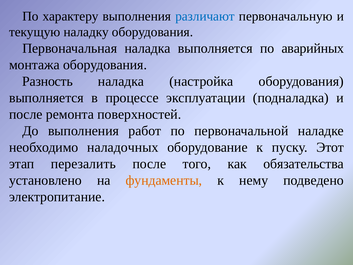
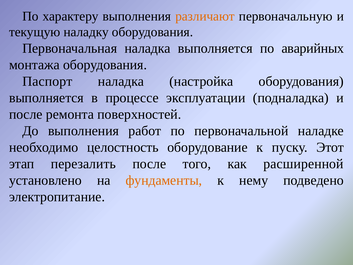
различают colour: blue -> orange (205, 16)
Разность: Разность -> Паспорт (47, 81)
наладочных: наладочных -> целостность (123, 147)
обязательства: обязательства -> расширенной (304, 164)
